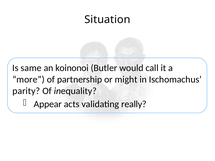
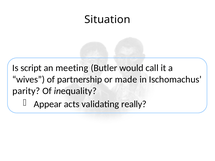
same: same -> script (31, 68)
koinonoi: koinonoi -> meeting (72, 68)
more: more -> wives (29, 80)
might: might -> made (126, 80)
